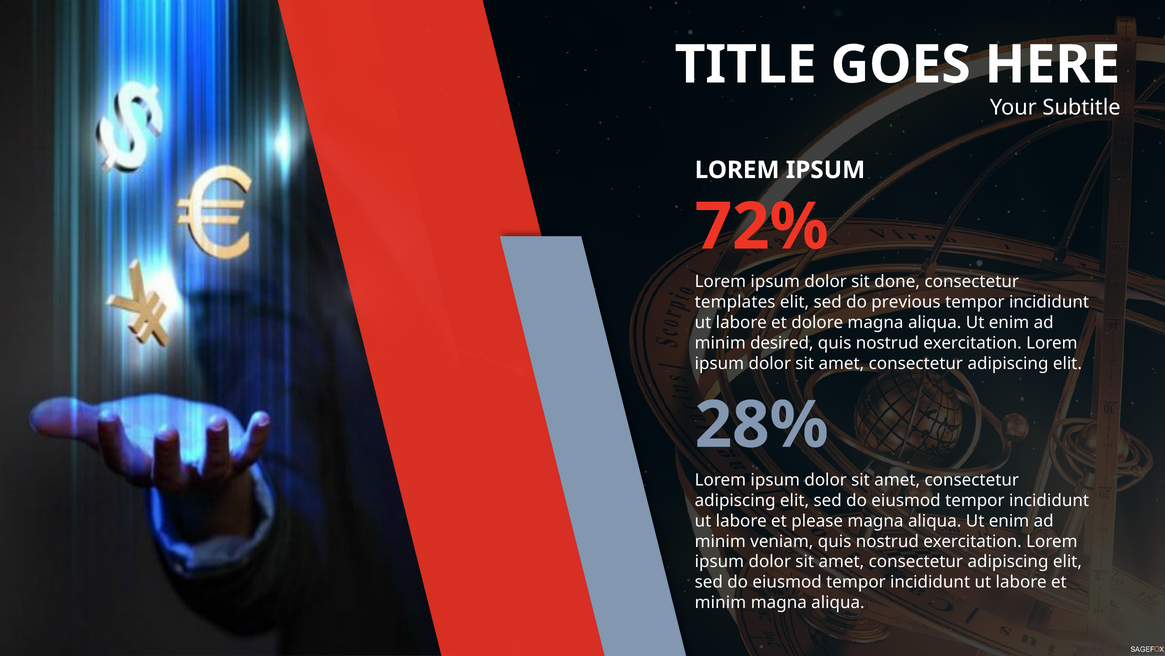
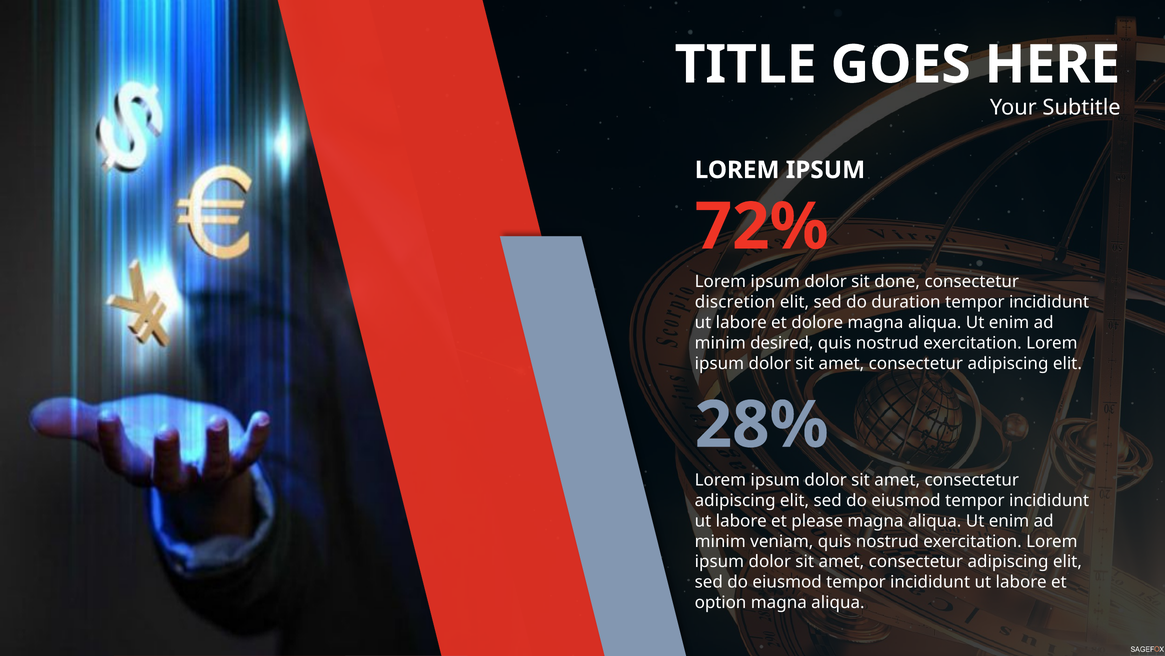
templates: templates -> discretion (735, 302)
previous: previous -> duration (906, 302)
minim: minim -> option (721, 602)
